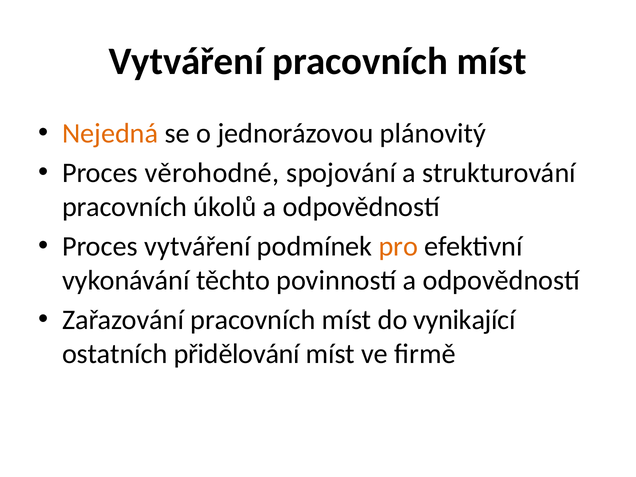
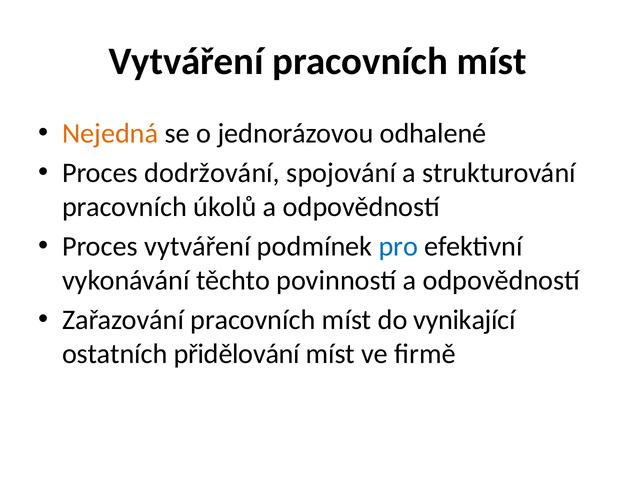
plánovitý: plánovitý -> odhalené (433, 133)
věrohodné: věrohodné -> dodržování (212, 173)
pro colour: orange -> blue (398, 247)
